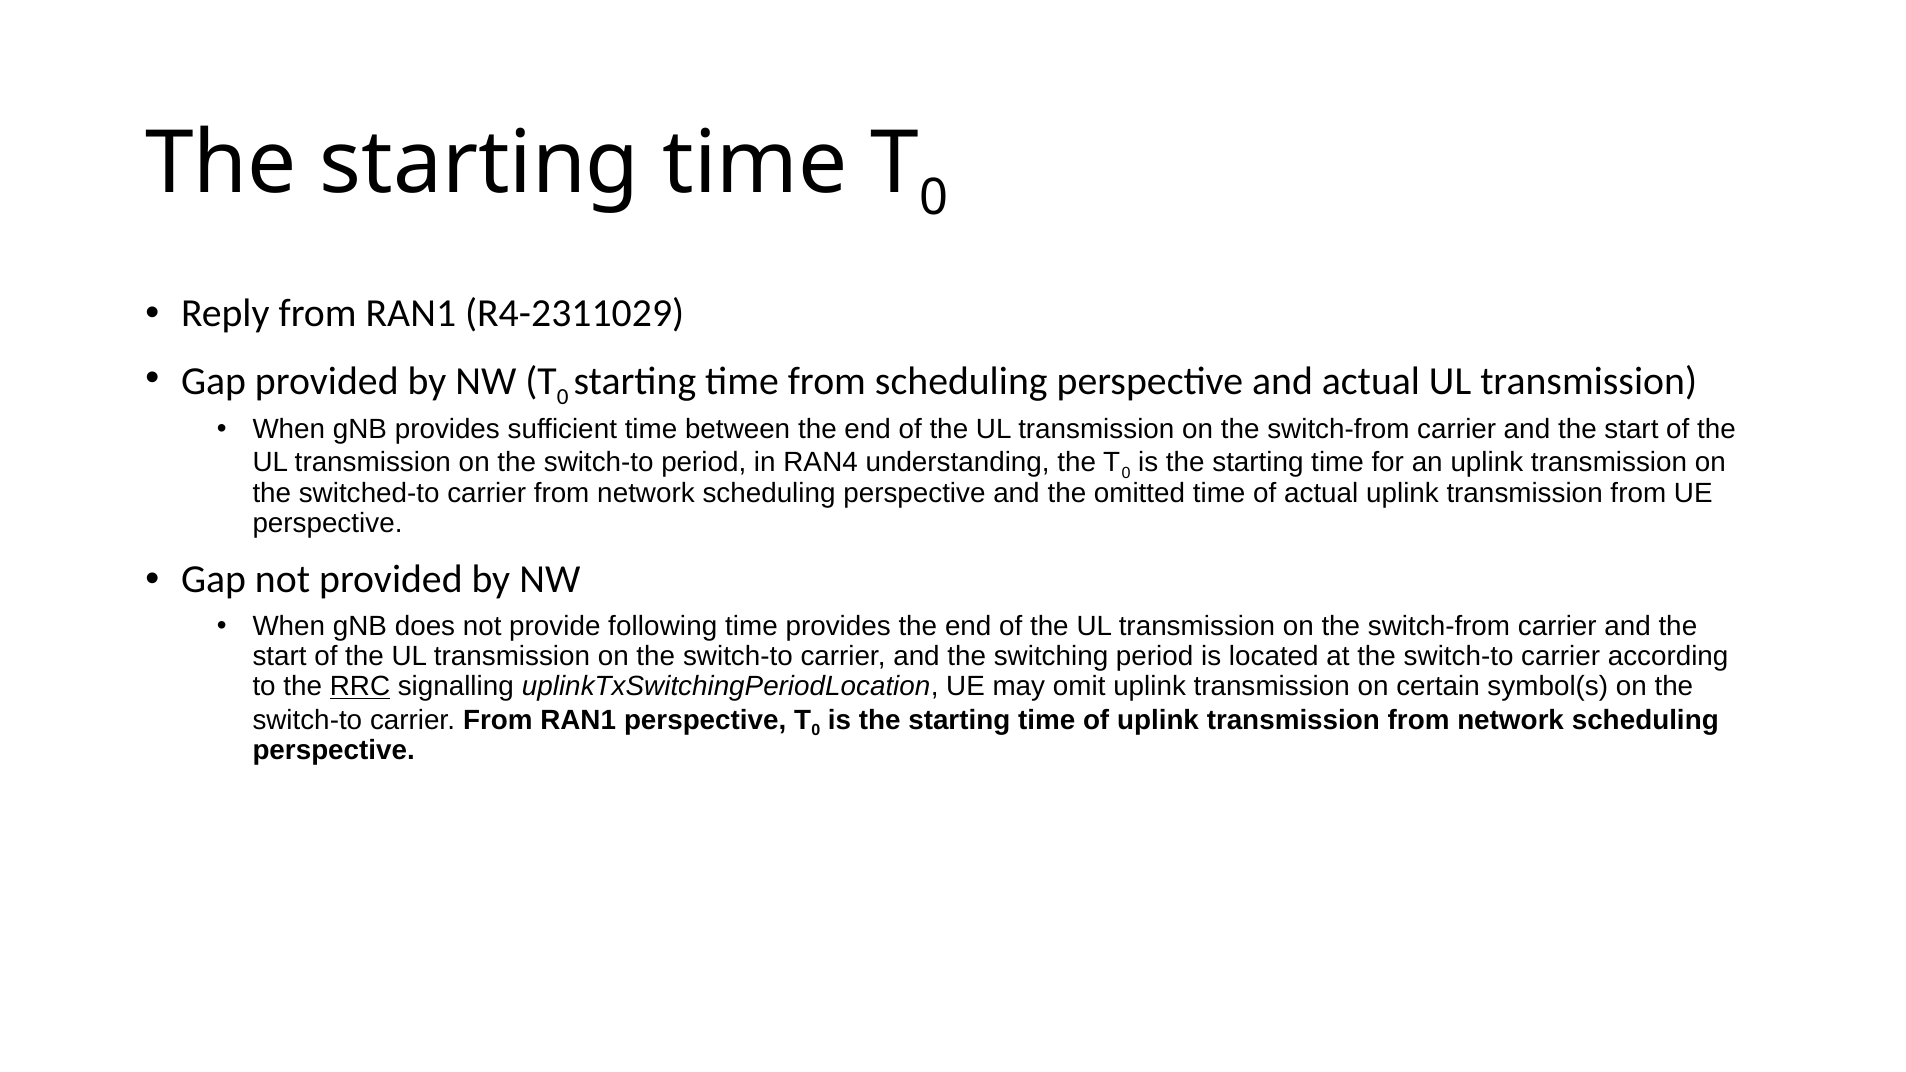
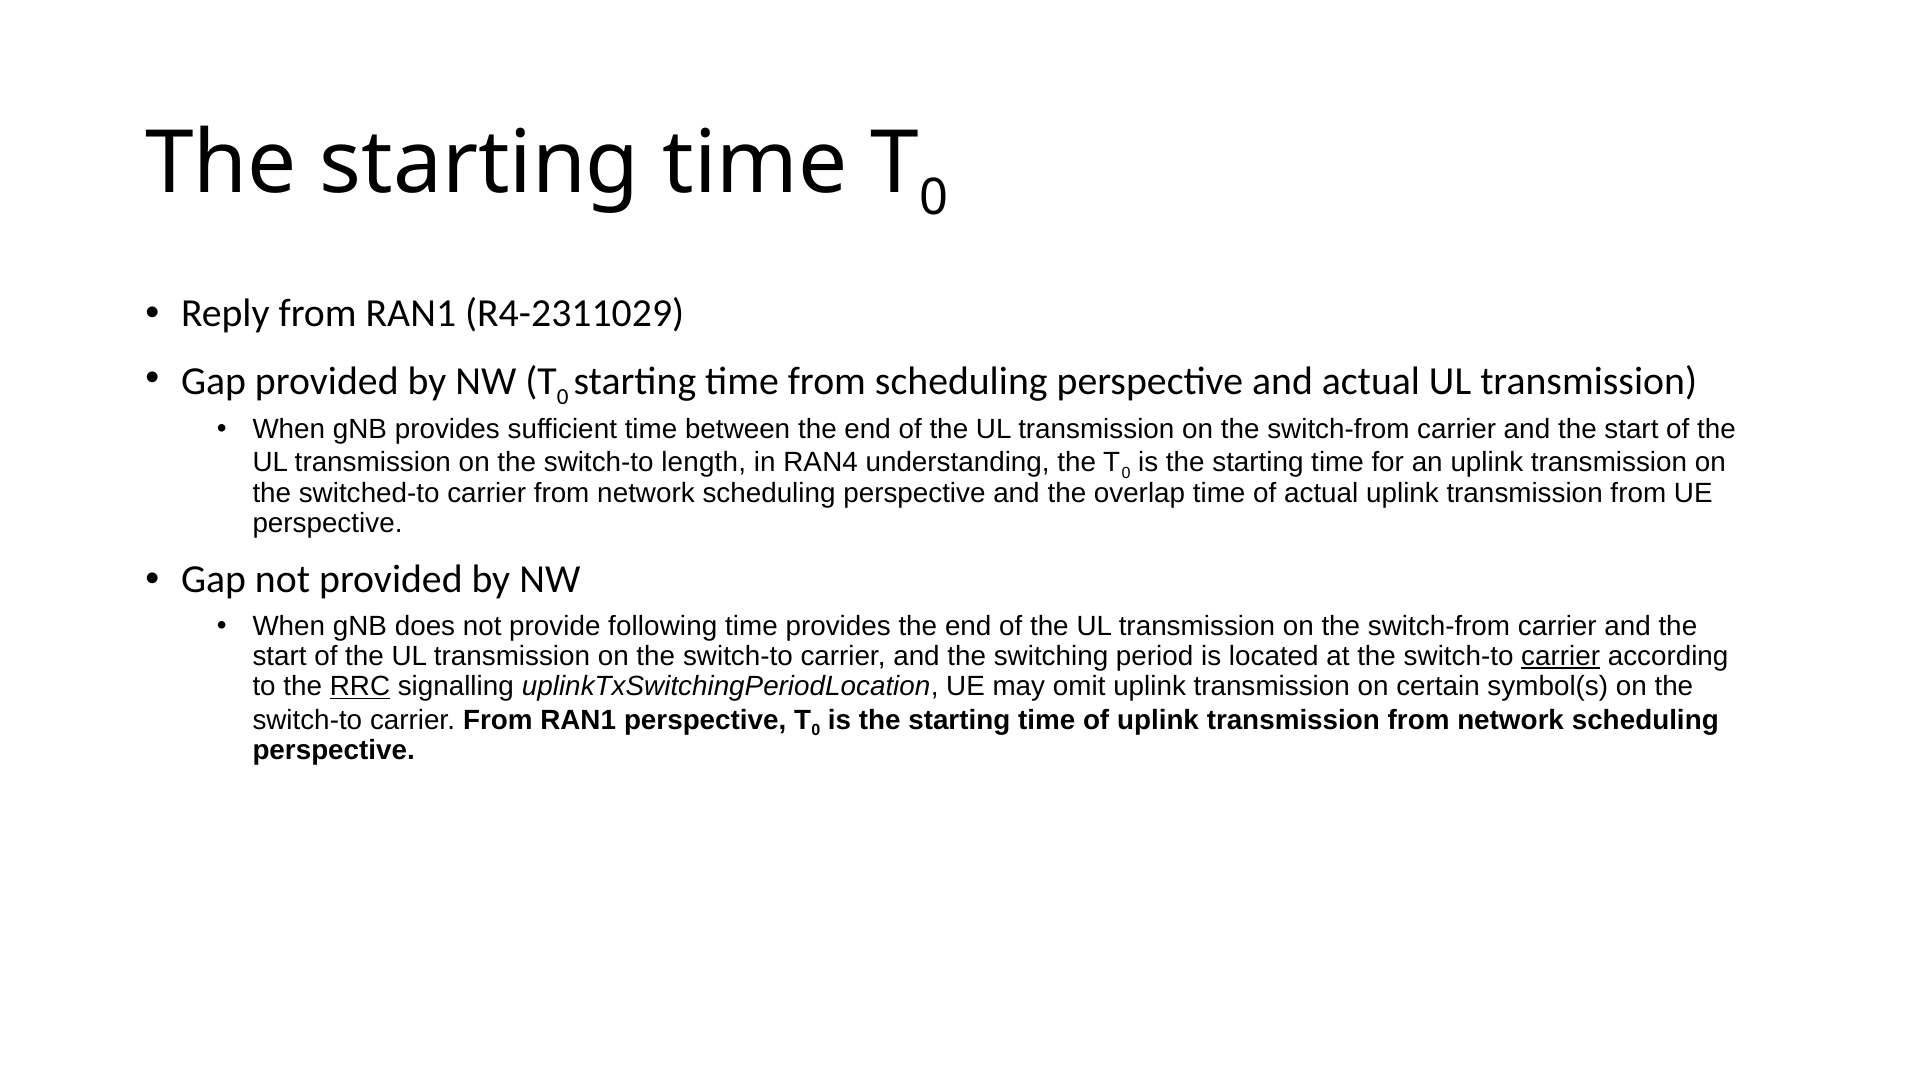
switch-to period: period -> length (704, 463)
omitted: omitted -> overlap (1140, 493)
carrier underline: none -> present (1561, 656)
